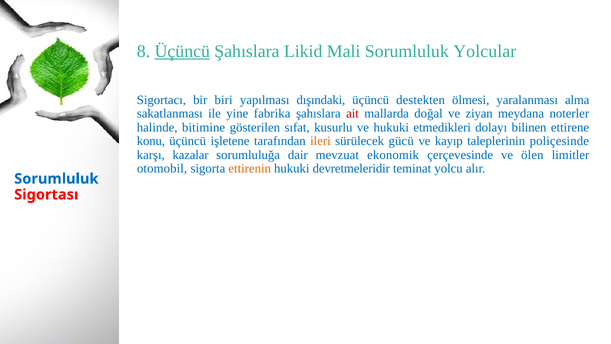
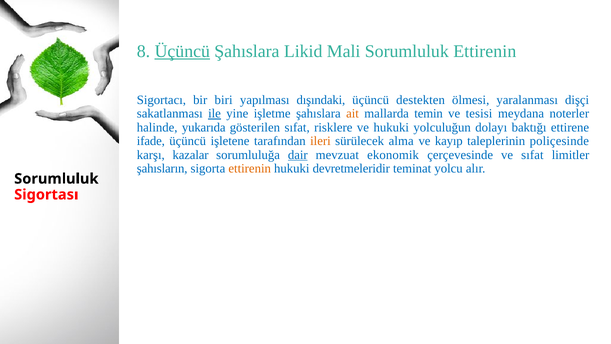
Sorumluluk Yolcular: Yolcular -> Ettirenin (485, 51)
alma: alma -> dişçi (577, 100)
ile underline: none -> present (215, 113)
fabrika: fabrika -> işletme (272, 113)
ait colour: red -> orange (353, 113)
doğal: doğal -> temin (429, 113)
ziyan: ziyan -> tesisi (479, 113)
bitimine: bitimine -> yukarıda (204, 127)
kusurlu: kusurlu -> risklere (333, 127)
etmedikleri: etmedikleri -> yolculuğun (442, 127)
bilinen: bilinen -> baktığı (529, 127)
konu: konu -> ifade (151, 141)
gücü: gücü -> alma (401, 141)
dair underline: none -> present (298, 155)
ve ölen: ölen -> sıfat (532, 155)
otomobil: otomobil -> şahısların (162, 168)
Sorumluluk colour: blue -> black (56, 179)
